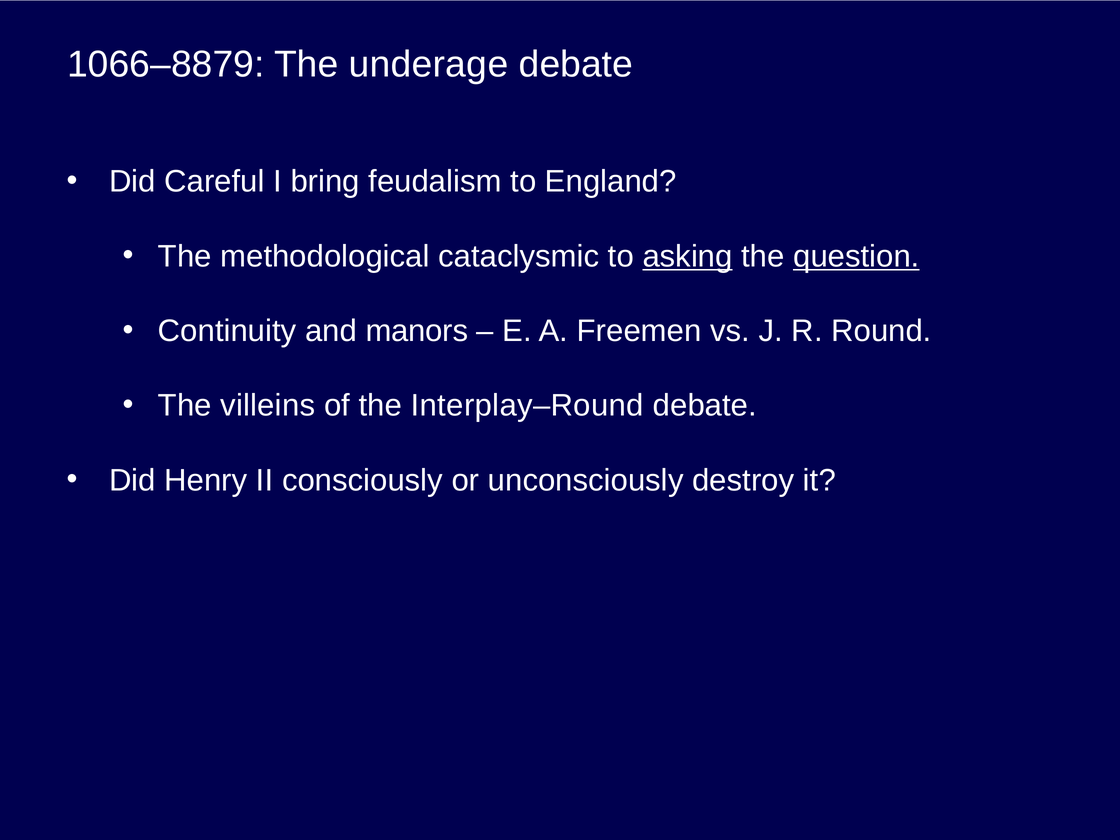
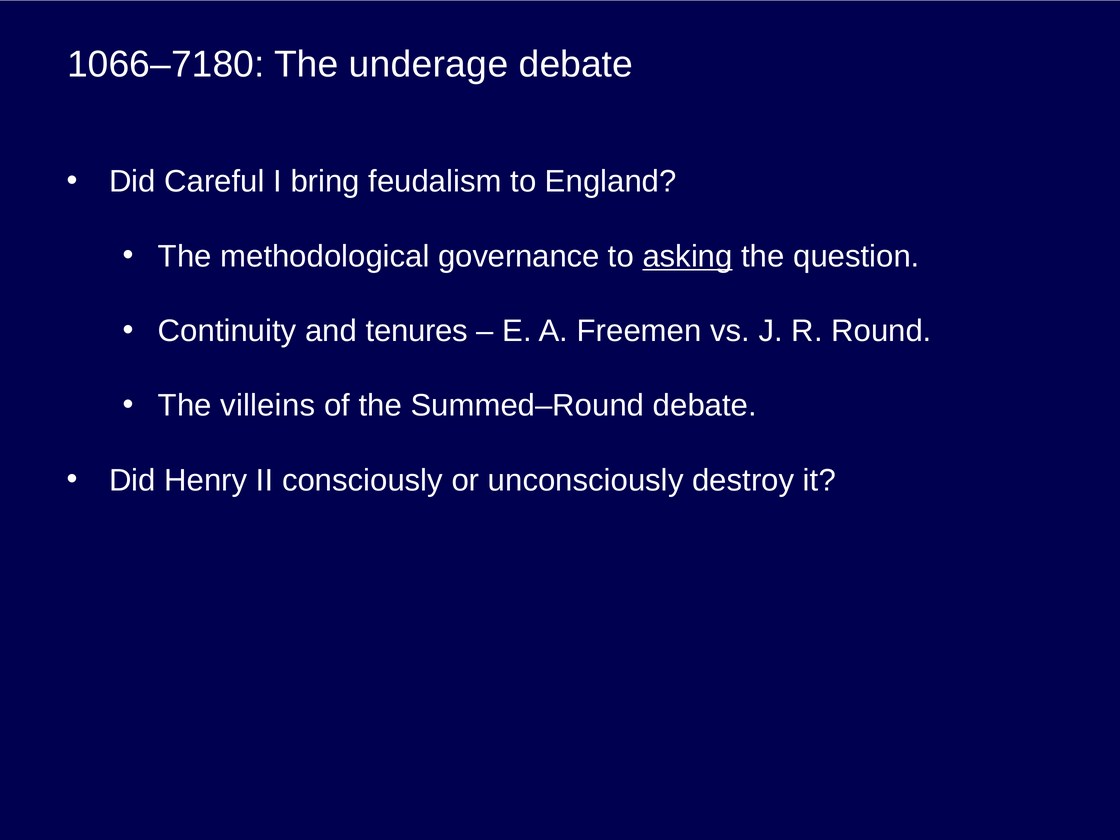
1066–8879: 1066–8879 -> 1066–7180 (166, 64)
cataclysmic: cataclysmic -> governance (519, 256)
question underline: present -> none (856, 256)
manors: manors -> tenures (417, 331)
Interplay–Round: Interplay–Round -> Summed–Round (527, 406)
